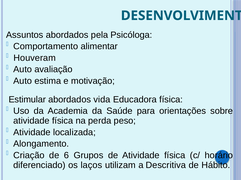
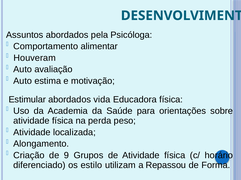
6: 6 -> 9 (66, 156)
laços: laços -> estilo (91, 166)
Descritiva: Descritiva -> Repassou (166, 166)
Hábito: Hábito -> Forma (216, 166)
